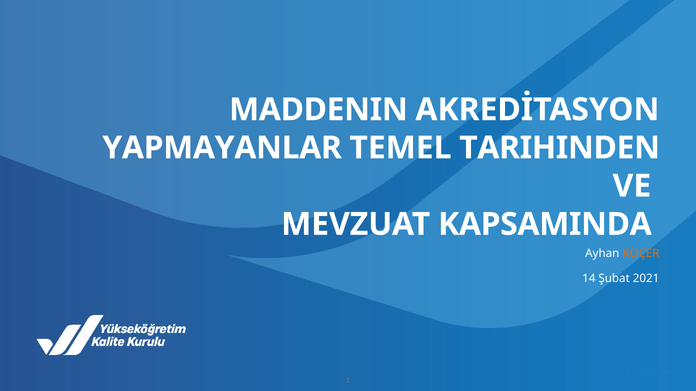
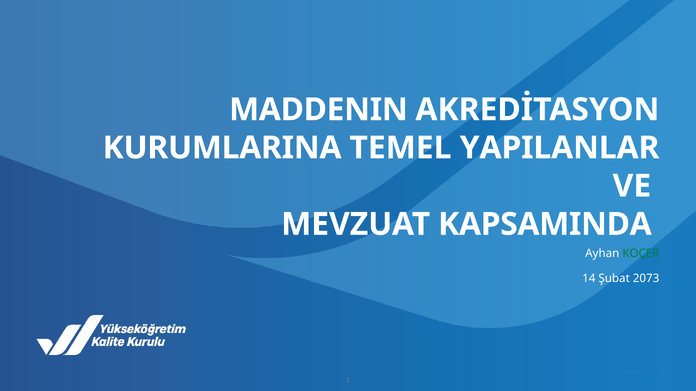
YAPMAYANLAR: YAPMAYANLAR -> KURUMLARINA (222, 148)
TARIHINDEN: TARIHINDEN -> YAPILANLAR (560, 148)
KOÇER colour: orange -> green (641, 253)
2021: 2021 -> 2073 (646, 279)
